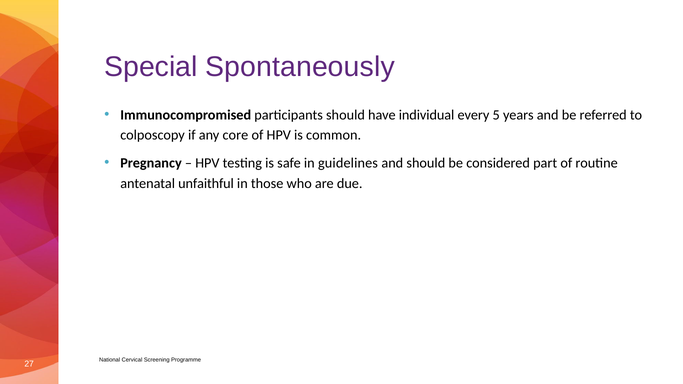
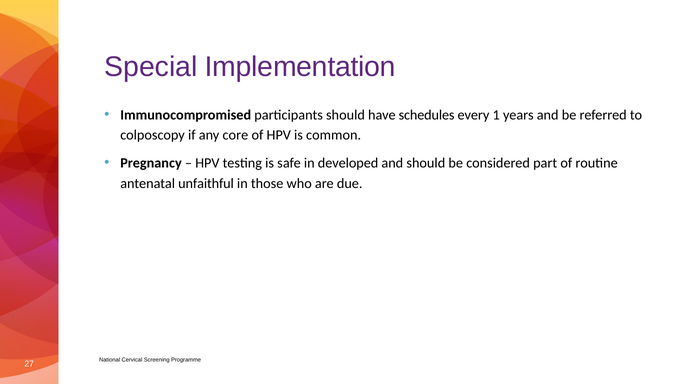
Spontaneously: Spontaneously -> Implementation (300, 67)
individual: individual -> schedules (427, 115)
5: 5 -> 1 (496, 115)
guidelines: guidelines -> developed (348, 163)
